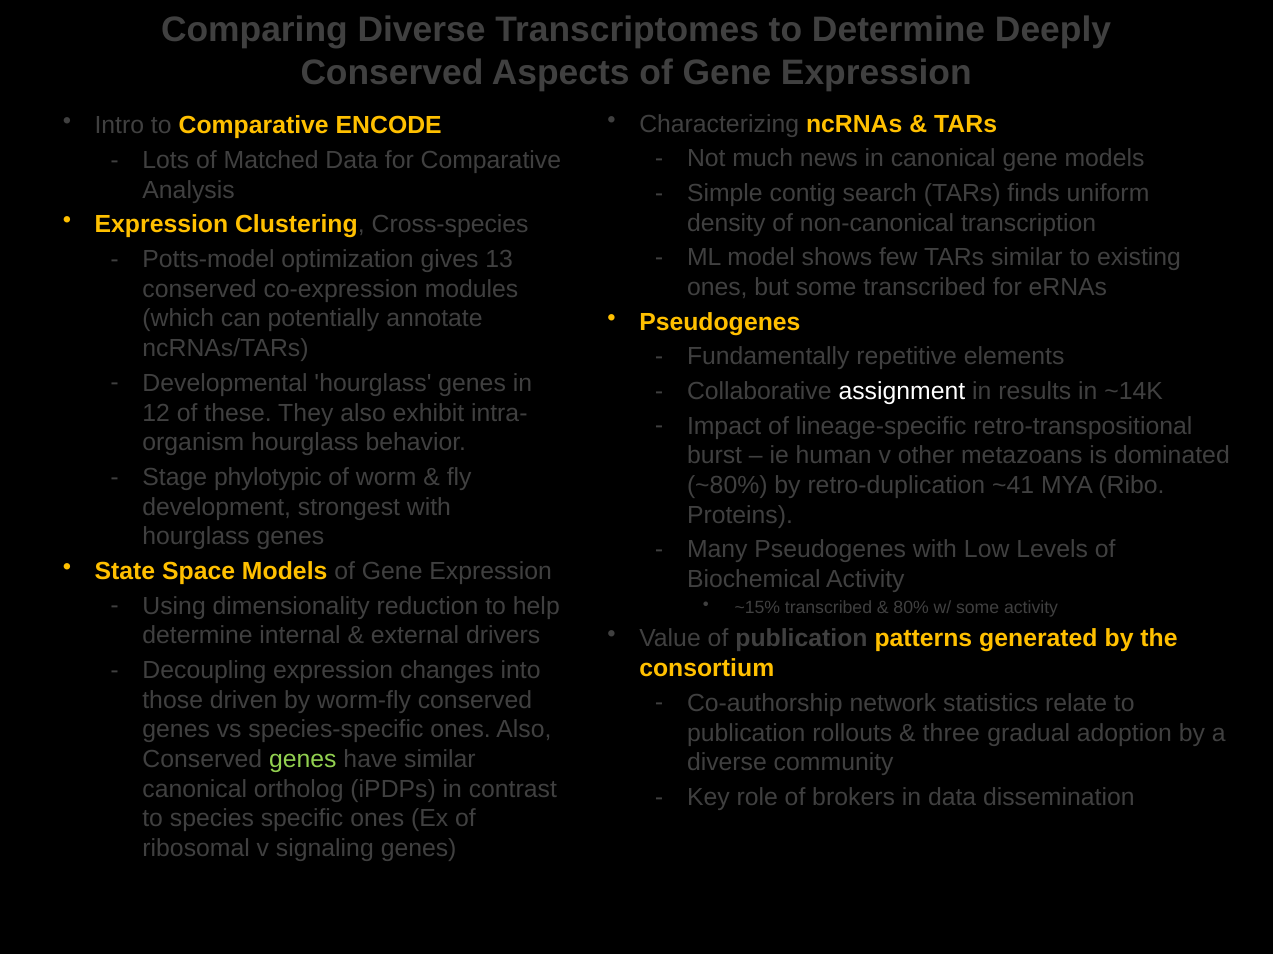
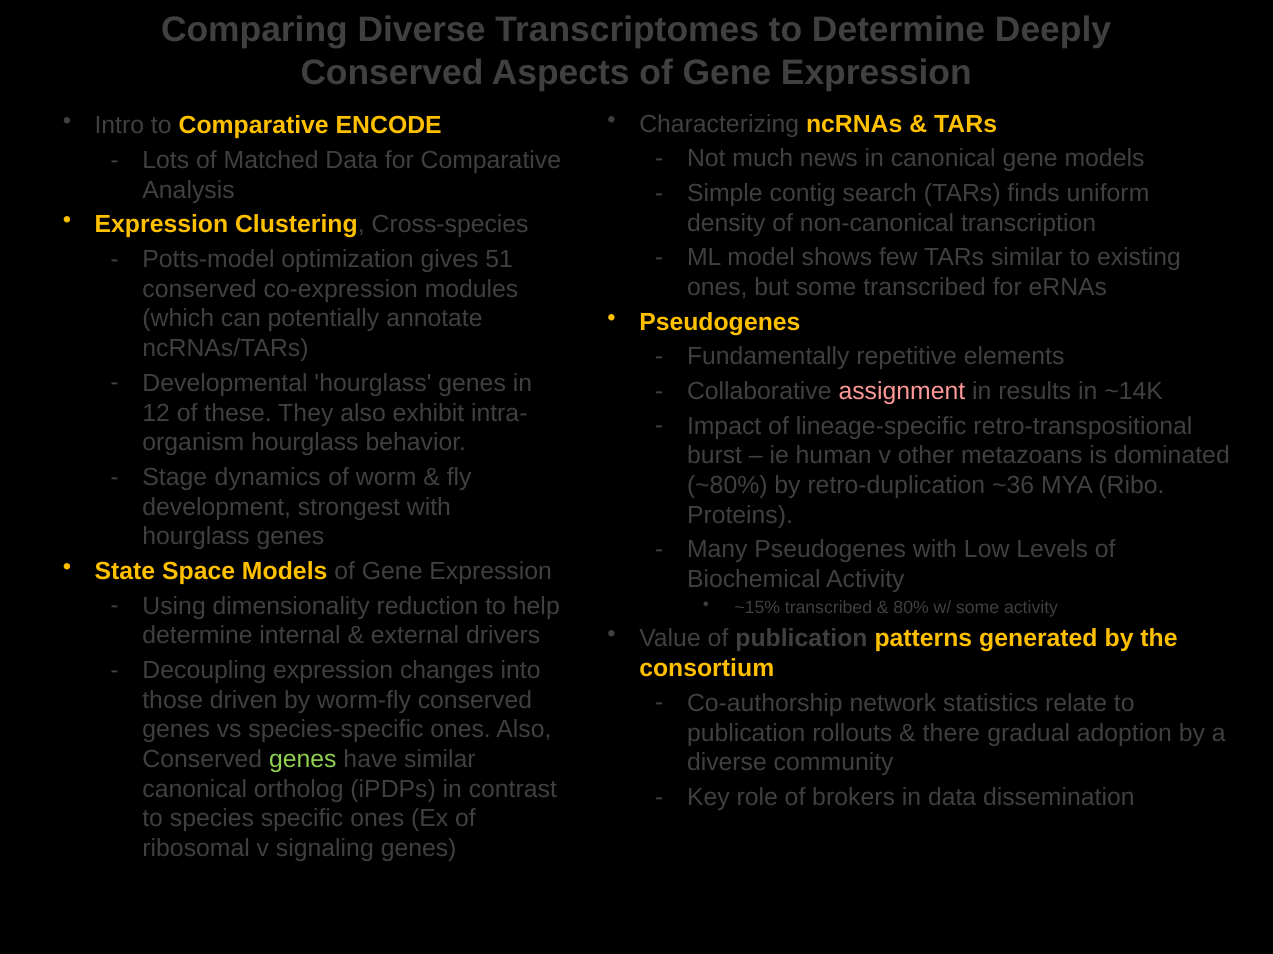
13: 13 -> 51 (499, 260)
assignment colour: white -> pink (902, 392)
phylotypic: phylotypic -> dynamics (268, 478)
~41: ~41 -> ~36 (1013, 486)
three: three -> there (951, 733)
